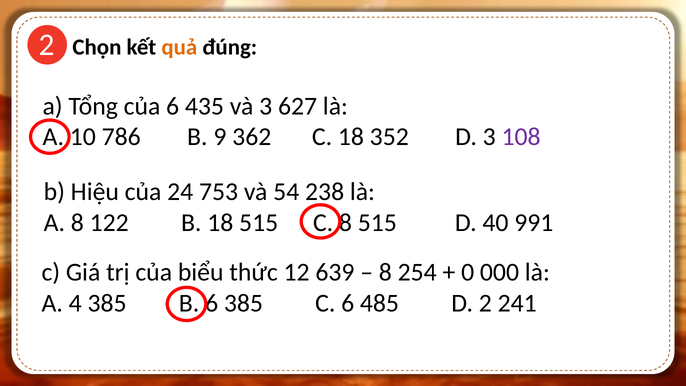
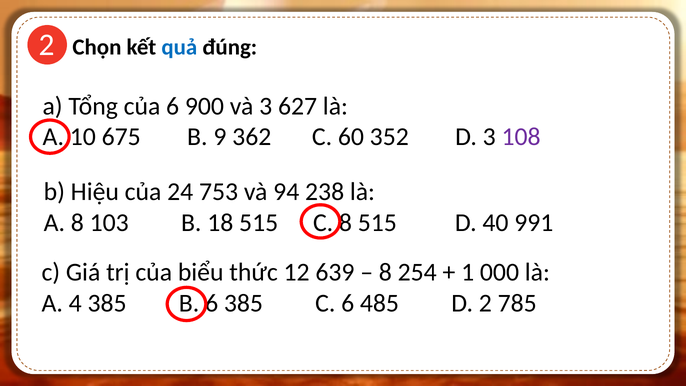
quả colour: orange -> blue (179, 47)
435: 435 -> 900 (204, 106)
786: 786 -> 675 (121, 137)
C 18: 18 -> 60 (351, 137)
54: 54 -> 94 (286, 192)
122: 122 -> 103 (109, 223)
0: 0 -> 1 (468, 272)
241: 241 -> 785 (517, 303)
